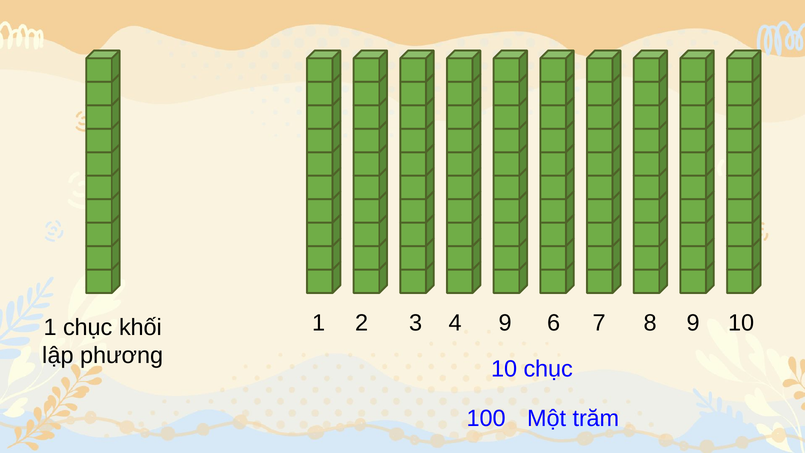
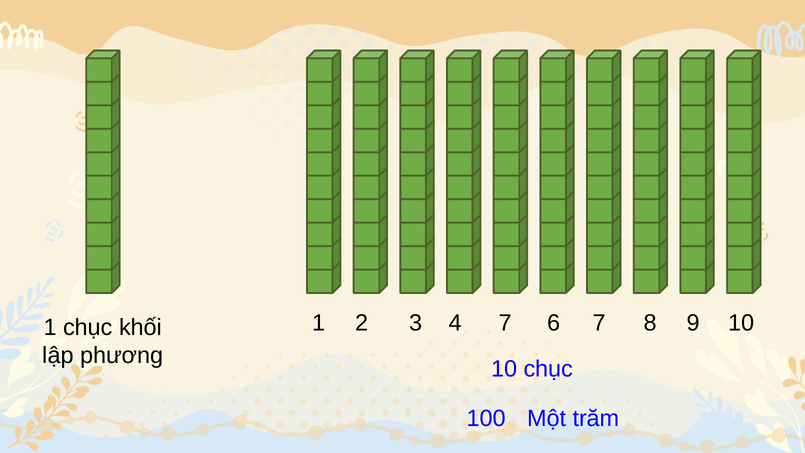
4 9: 9 -> 7 (506, 323)
